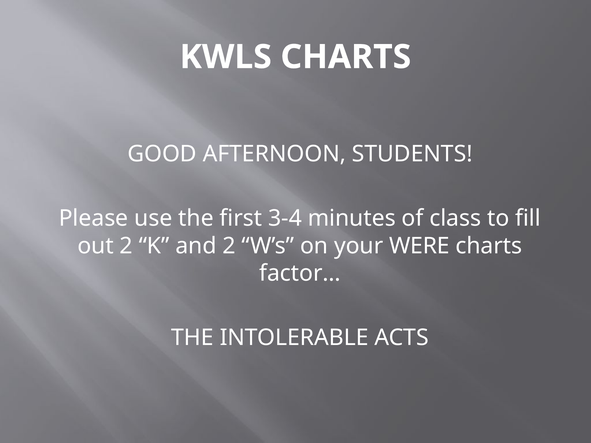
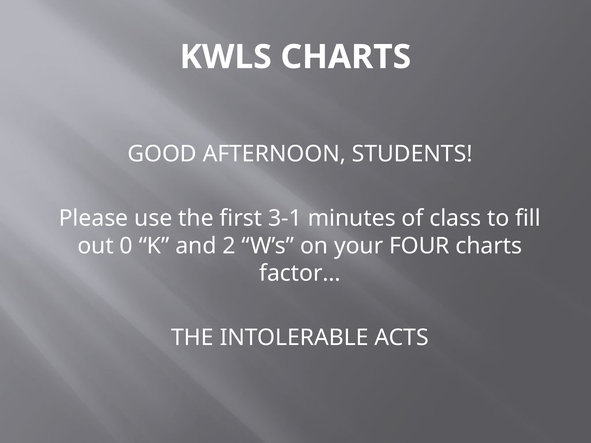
3-4: 3-4 -> 3-1 (285, 218)
out 2: 2 -> 0 (126, 246)
WERE: WERE -> FOUR (419, 246)
